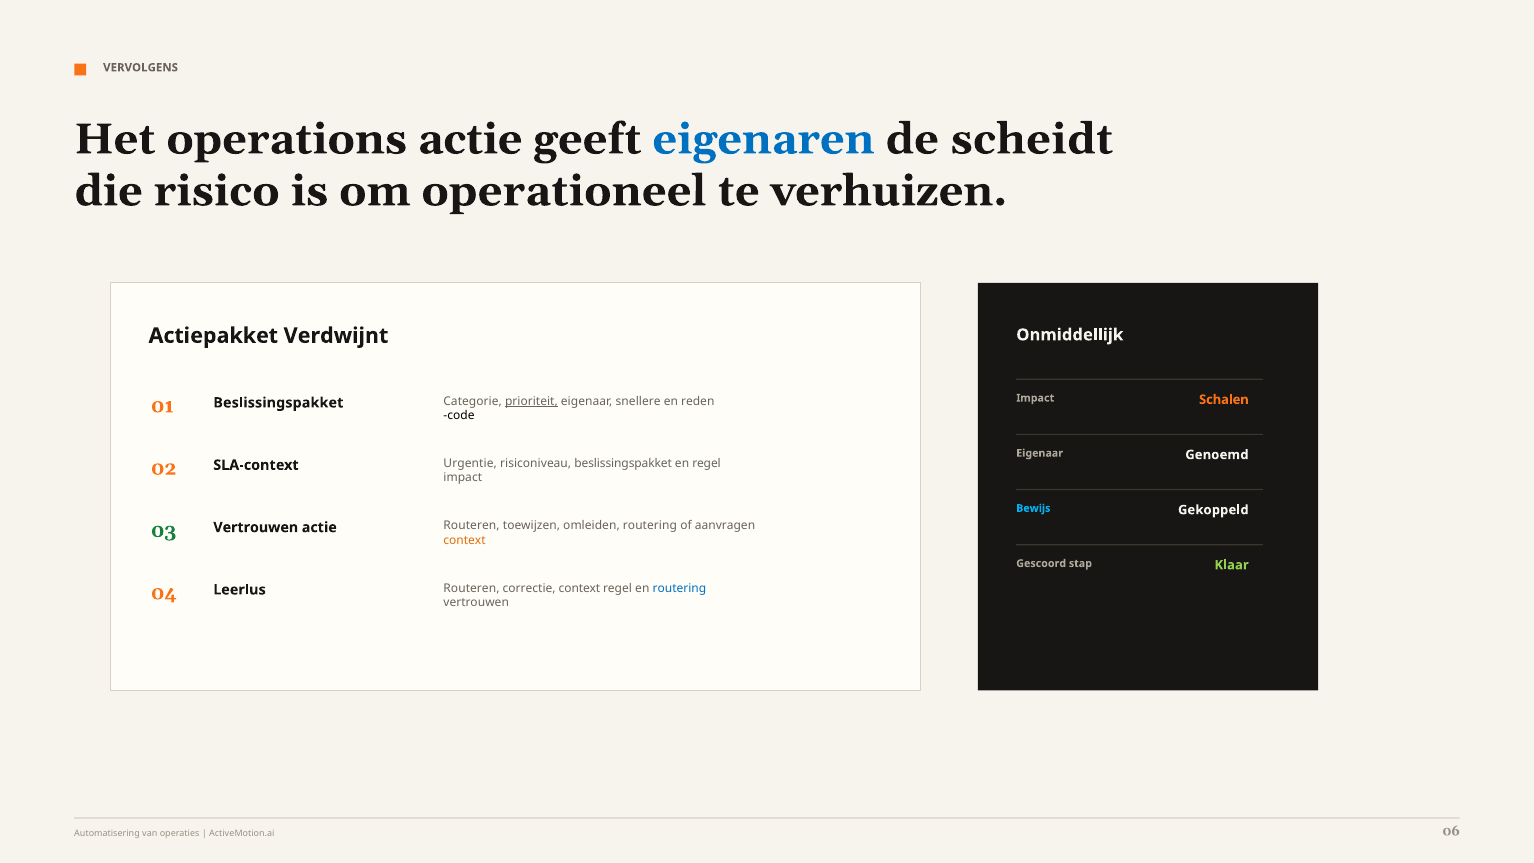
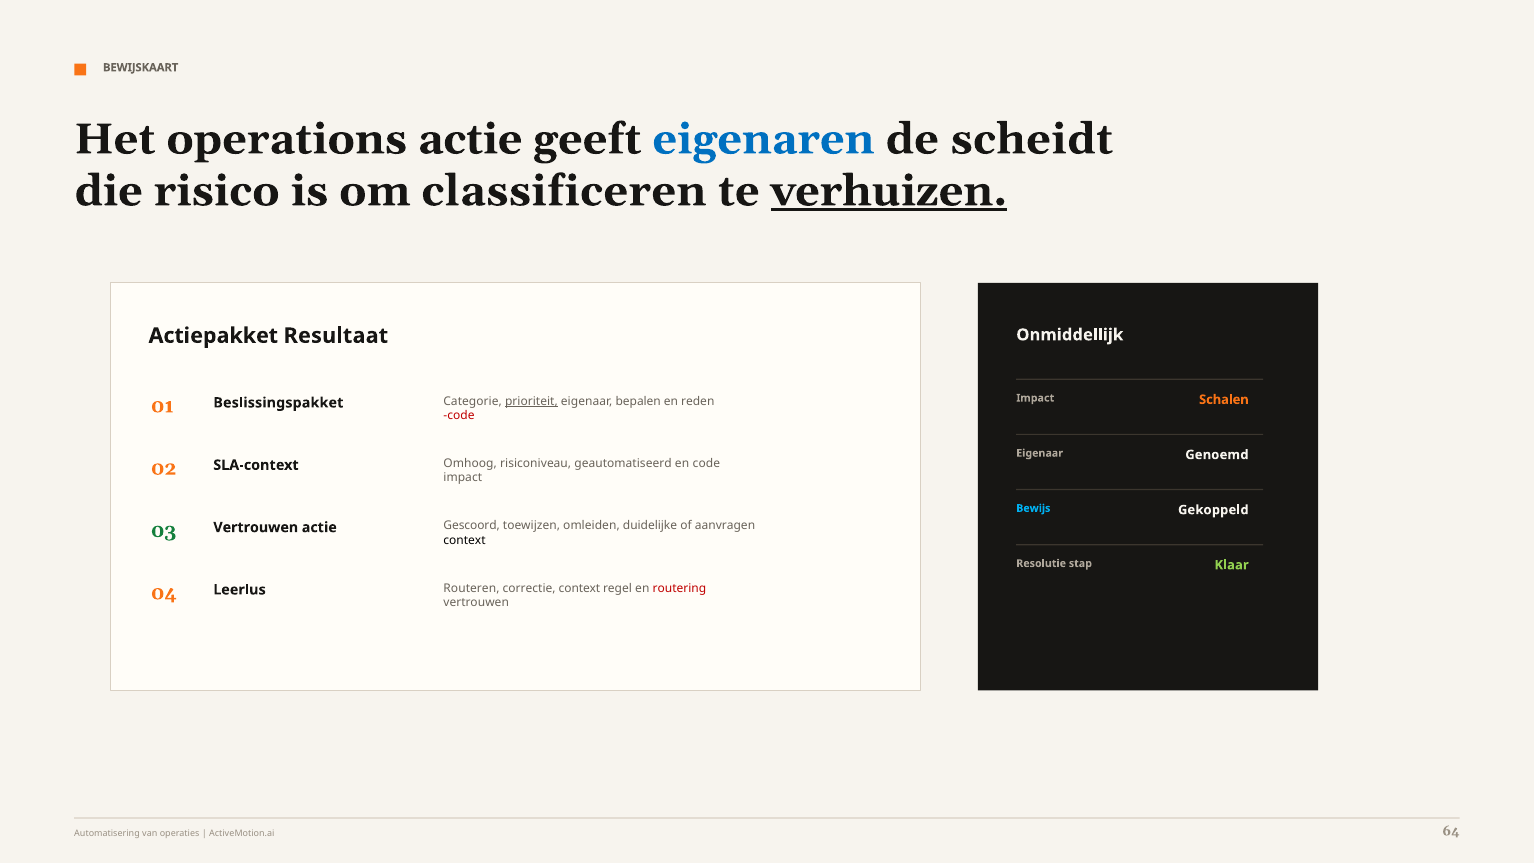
VERVOLGENS: VERVOLGENS -> BEWIJSKAART (141, 68)
operationeel: operationeel -> classificeren (564, 191)
verhuizen underline: none -> present (889, 191)
Verdwijnt: Verdwijnt -> Resultaat (336, 336)
snellere: snellere -> bepalen (638, 401)
code colour: black -> red (459, 415)
Urgentie: Urgentie -> Omhoog (470, 463)
risiconiveau beslissingspakket: beslissingspakket -> geautomatiseerd (623, 463)
en regel: regel -> code (706, 463)
actie Routeren: Routeren -> Gescoord (472, 526)
omleiden routering: routering -> duidelijke (650, 526)
context colour: orange -> black (465, 540)
Gescoord: Gescoord -> Resolutie (1041, 563)
routering colour: blue -> red (679, 588)
06: 06 -> 64 (1451, 831)
